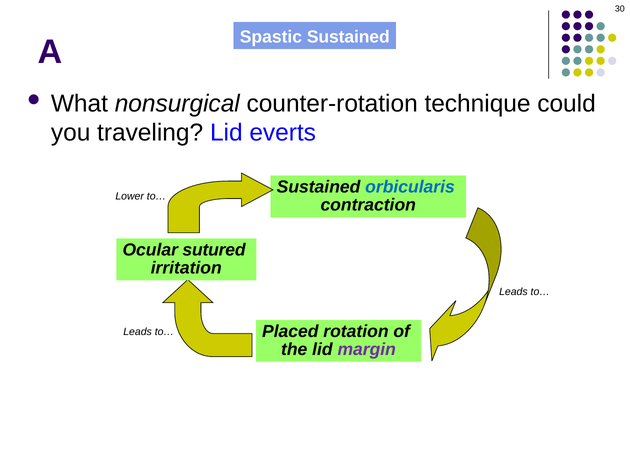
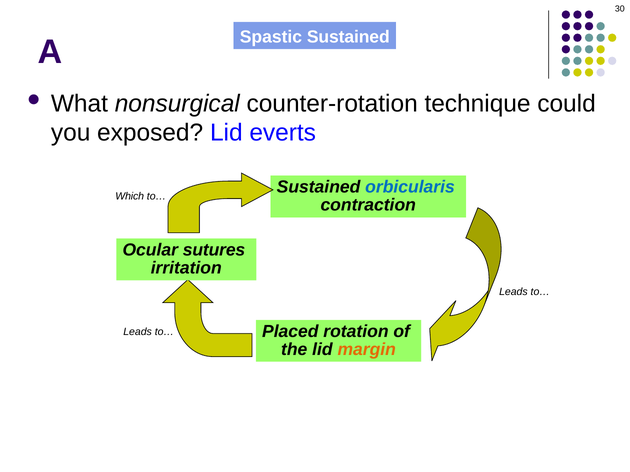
traveling: traveling -> exposed (150, 133)
Lower: Lower -> Which (130, 197)
sutured: sutured -> sutures (214, 250)
margin colour: purple -> orange (367, 350)
